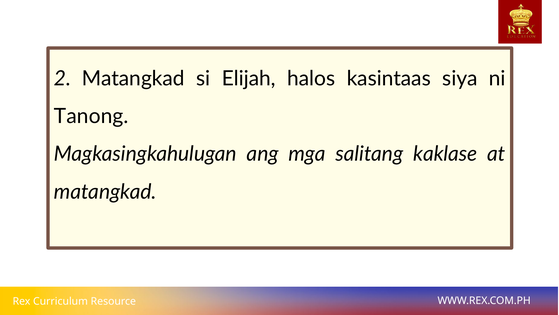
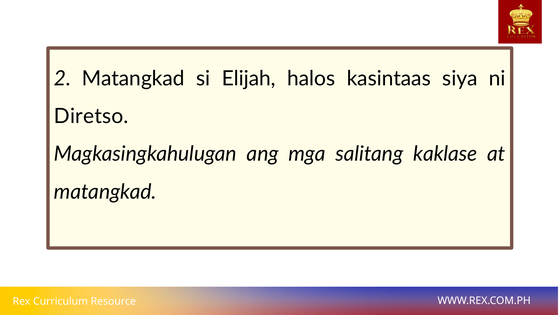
Tanong: Tanong -> Diretso (91, 116)
